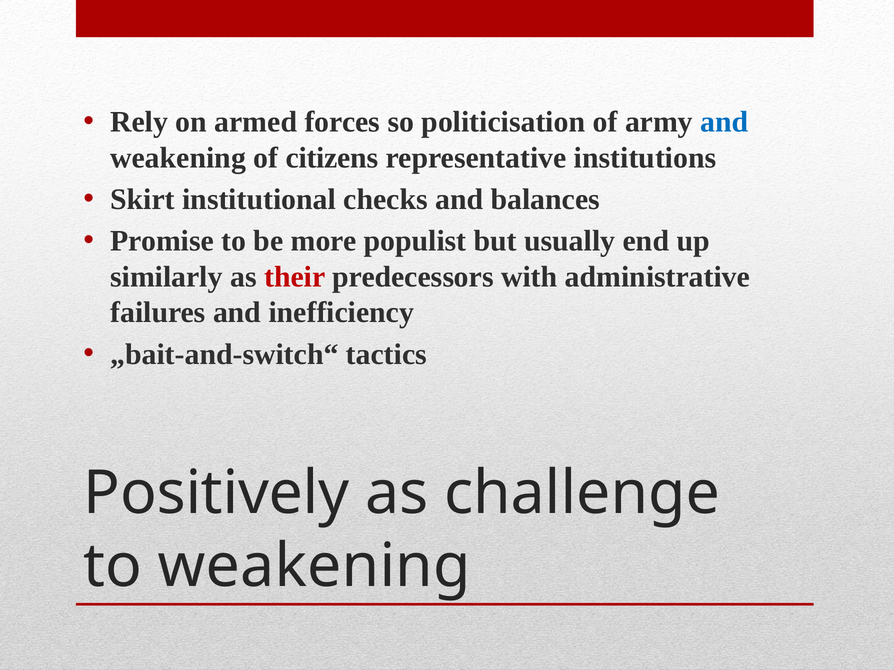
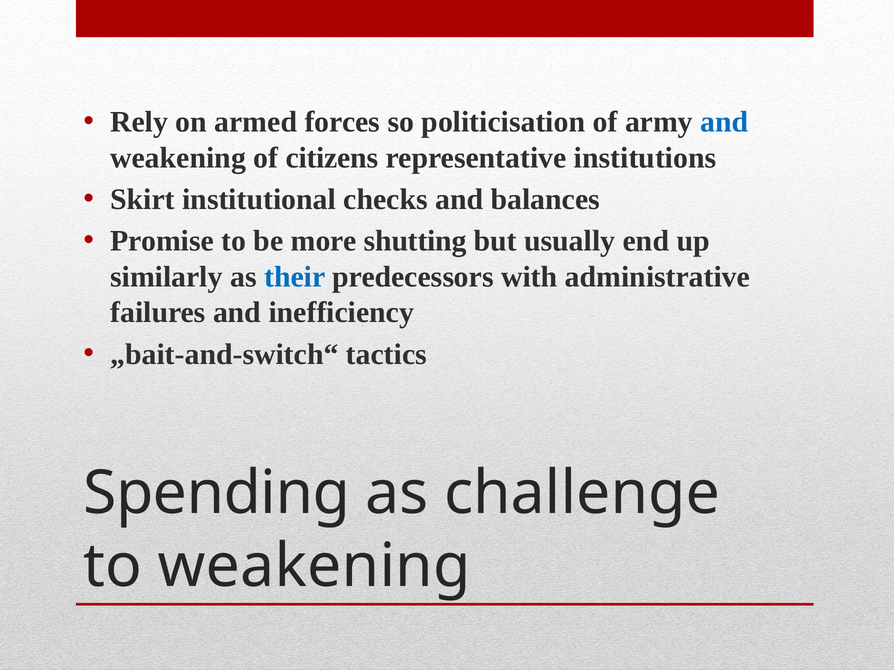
populist: populist -> shutting (415, 241)
their colour: red -> blue (295, 277)
Positively: Positively -> Spending (217, 494)
